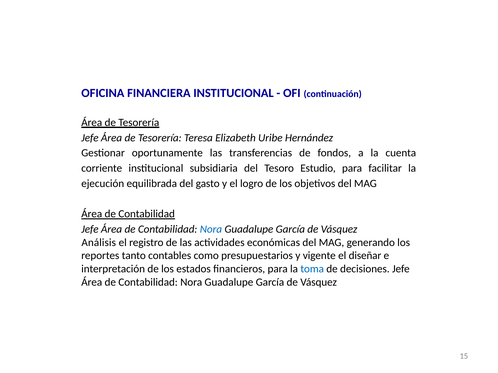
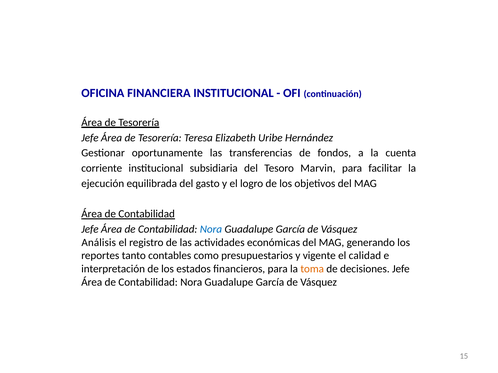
Estudio: Estudio -> Marvin (318, 168)
diseñar: diseñar -> calidad (365, 256)
toma colour: blue -> orange (312, 269)
